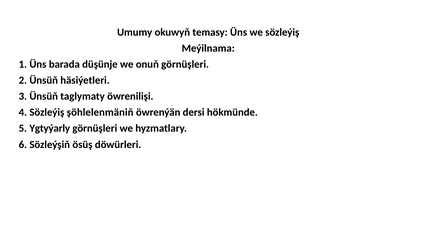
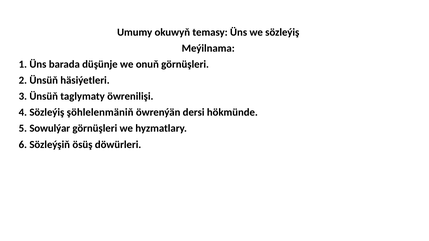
Ygtyýarly: Ygtyýarly -> Sowulýar (50, 129)
